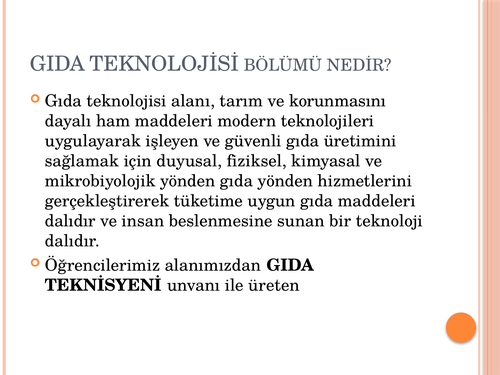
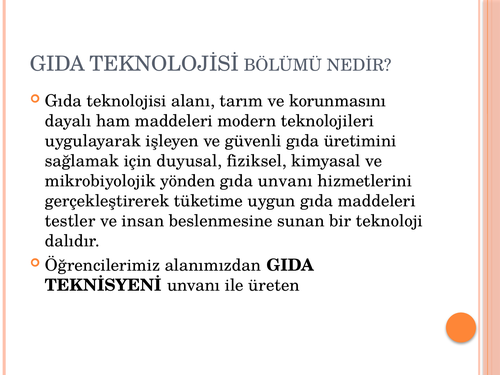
gıda yönden: yönden -> unvanı (285, 181)
dalıdır: dalıdır -> testler (70, 221)
